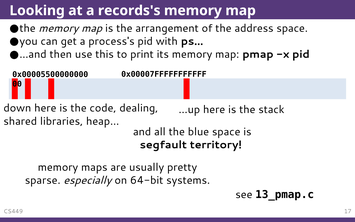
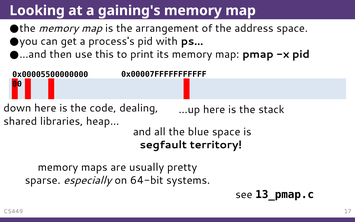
records's: records's -> gaining's (129, 11)
